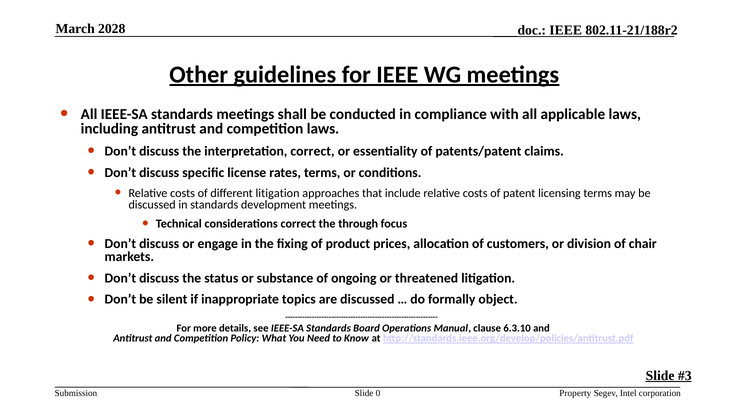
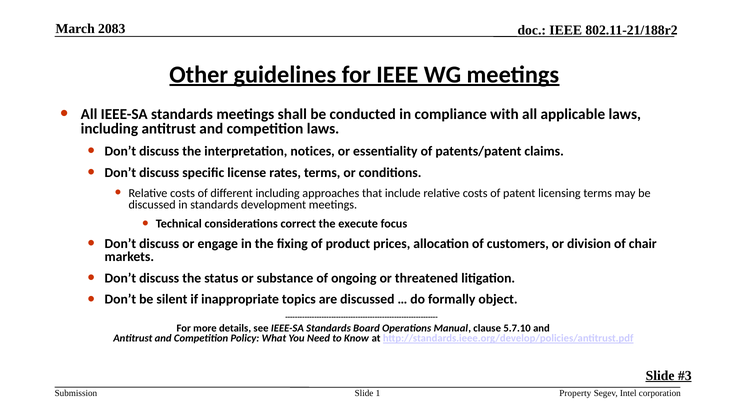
2028: 2028 -> 2083 (112, 29)
interpretation correct: correct -> notices (313, 151)
different litigation: litigation -> including (278, 193)
through: through -> execute (358, 224)
6.3.10: 6.3.10 -> 5.7.10 (517, 328)
0: 0 -> 1 (378, 393)
